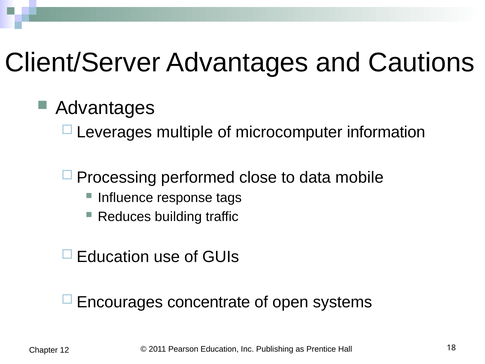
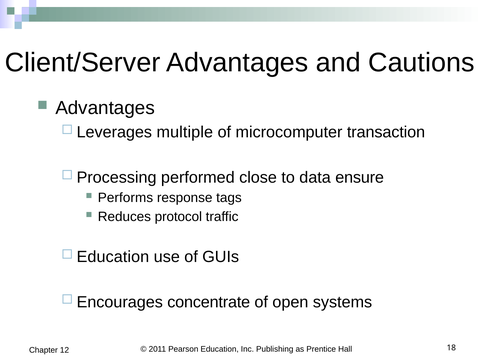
information: information -> transaction (386, 132)
mobile: mobile -> ensure (360, 177)
Influence: Influence -> Performs (125, 198)
building: building -> protocol (178, 216)
